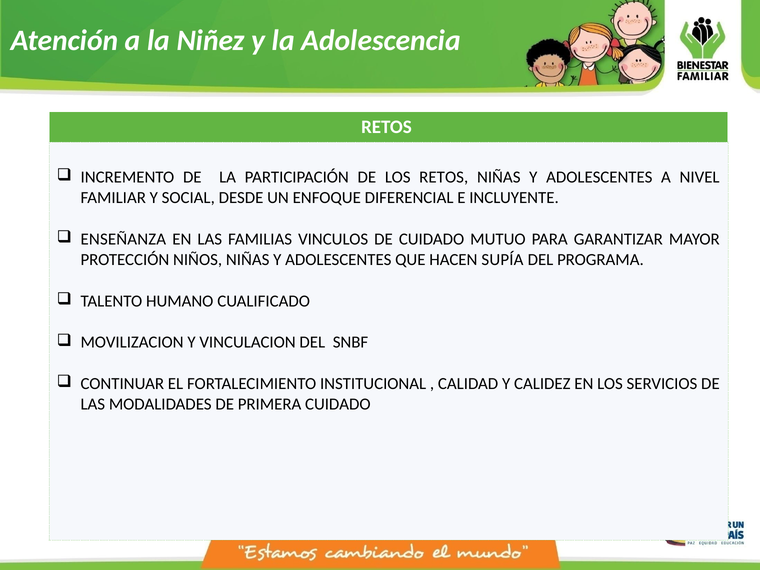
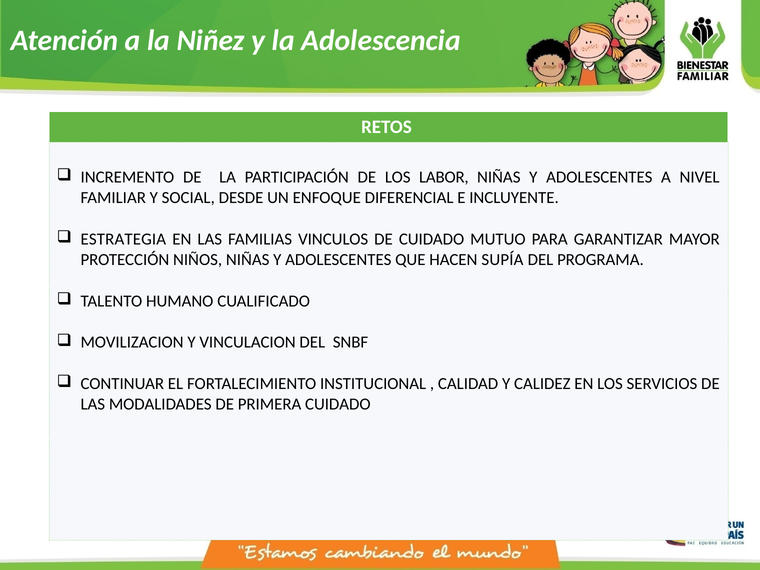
LOS RETOS: RETOS -> LABOR (444, 177)
ENSEÑANZA: ENSEÑANZA -> ESTRATEGIA (123, 239)
